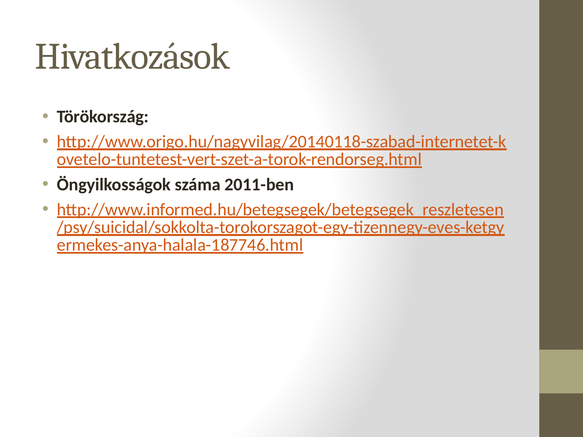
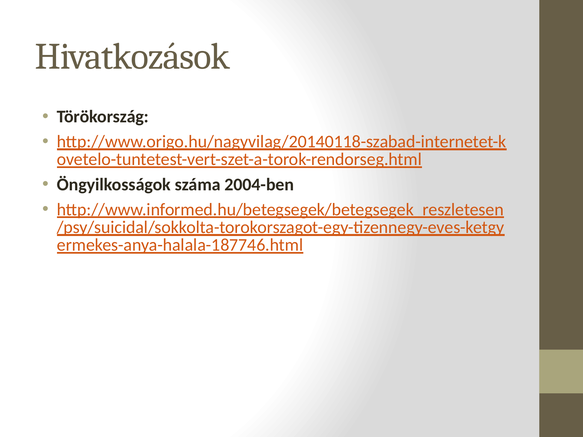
2011-ben: 2011-ben -> 2004-ben (259, 185)
